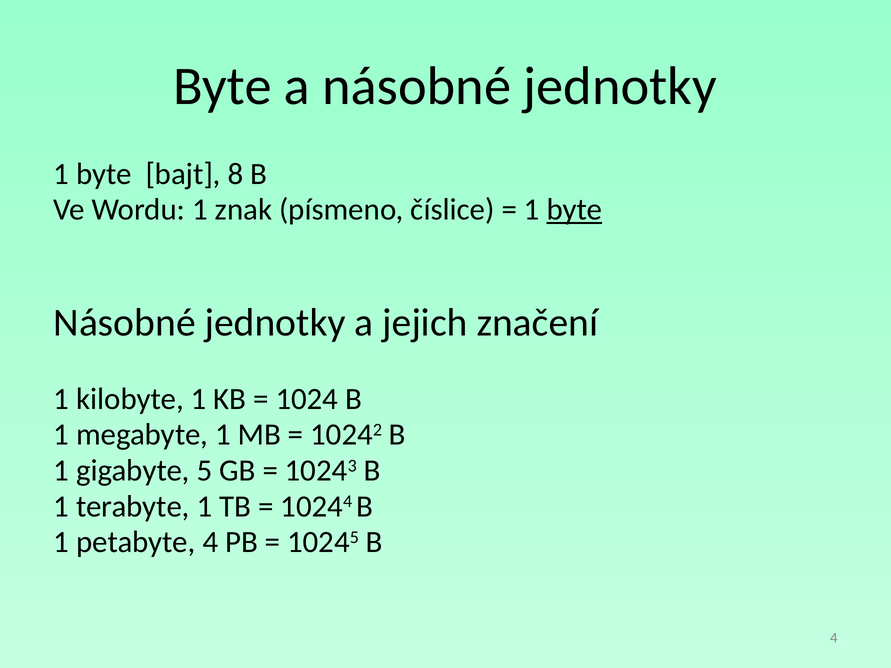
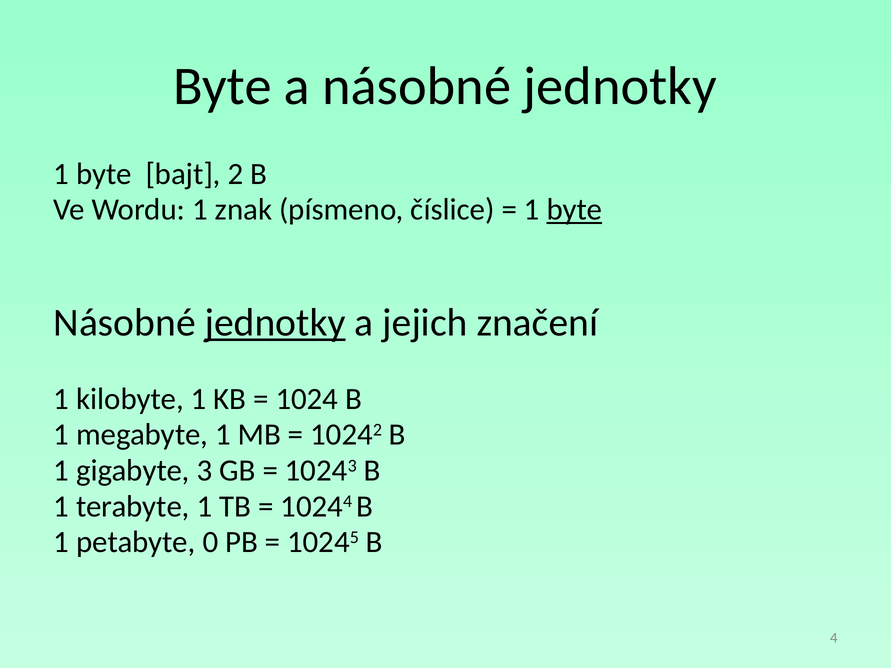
8: 8 -> 2 (235, 174)
jednotky underline: none -> present (275, 323)
5: 5 -> 3 (205, 471)
petabyte 4: 4 -> 0 (210, 542)
